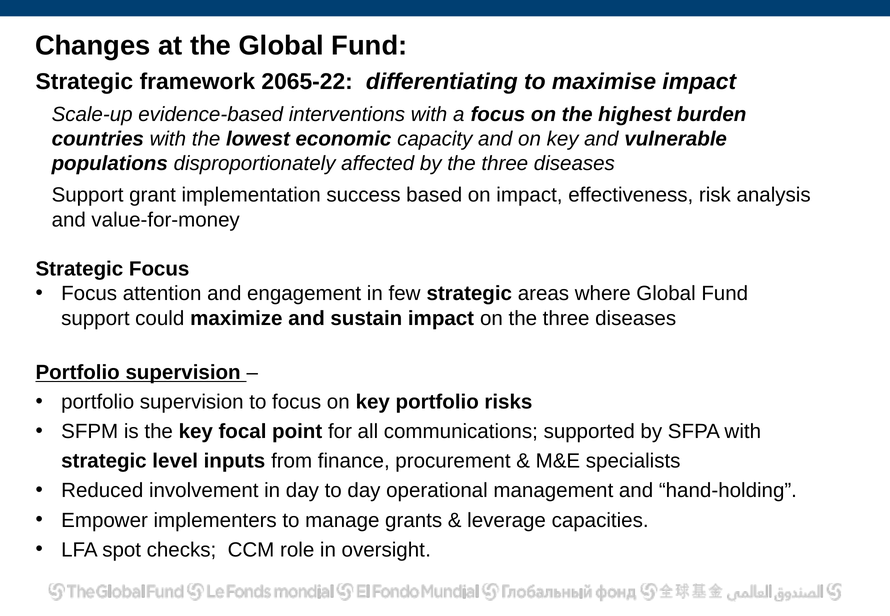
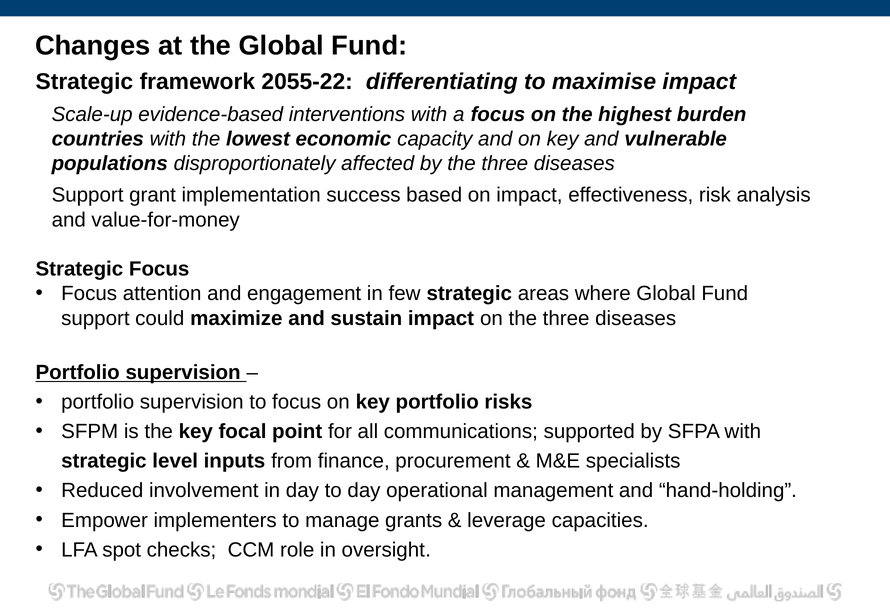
2065-22: 2065-22 -> 2055-22 (307, 82)
